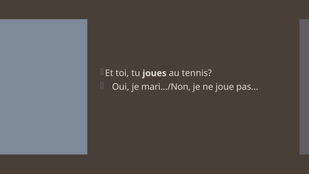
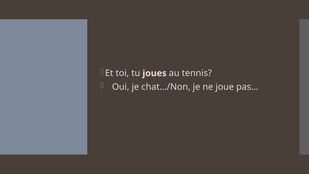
mari…/Non: mari…/Non -> chat…/Non (166, 87)
